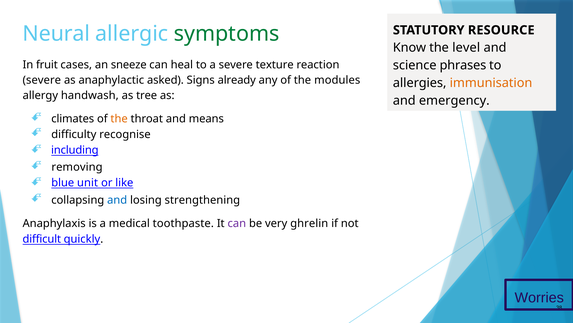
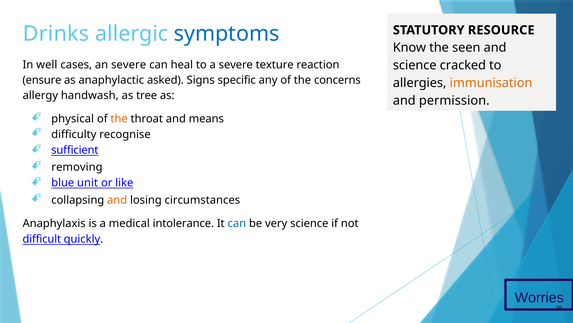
Neural: Neural -> Drinks (56, 34)
symptoms colour: green -> blue (227, 34)
level: level -> seen (466, 48)
fruit: fruit -> well (47, 65)
an sneeze: sneeze -> severe (129, 65)
phrases: phrases -> cracked (463, 65)
severe: severe -> ensure (42, 80)
already: already -> specific (237, 80)
modules: modules -> concerns (337, 80)
emergency: emergency -> permission (454, 100)
climates: climates -> physical (73, 119)
including: including -> sufficient (75, 150)
and colour: blue -> orange (117, 200)
strengthening: strengthening -> circumstances (202, 200)
toothpaste: toothpaste -> intolerance (183, 223)
can colour: purple -> blue (237, 223)
very ghrelin: ghrelin -> science (309, 223)
